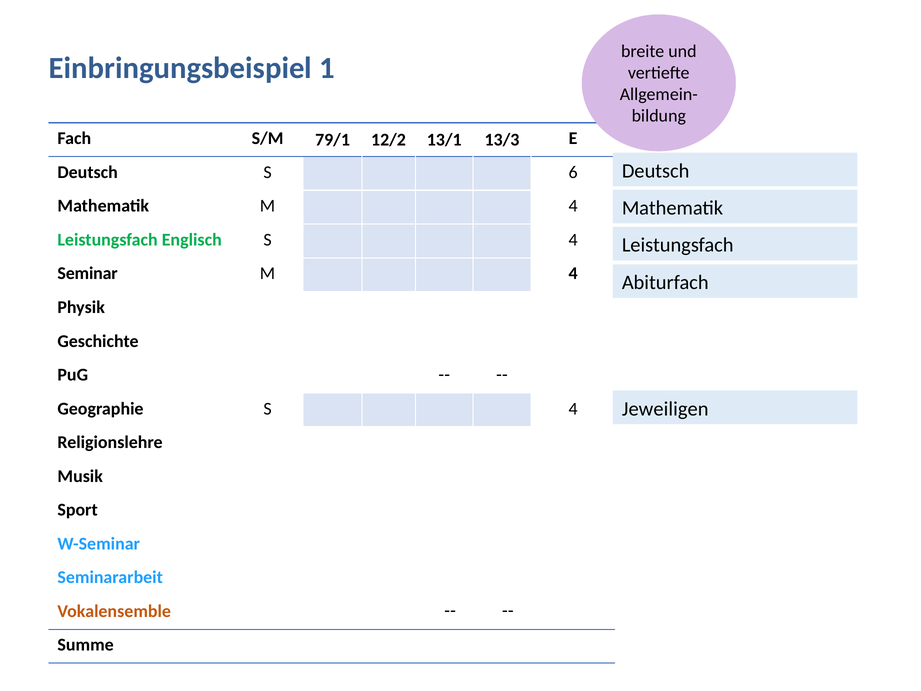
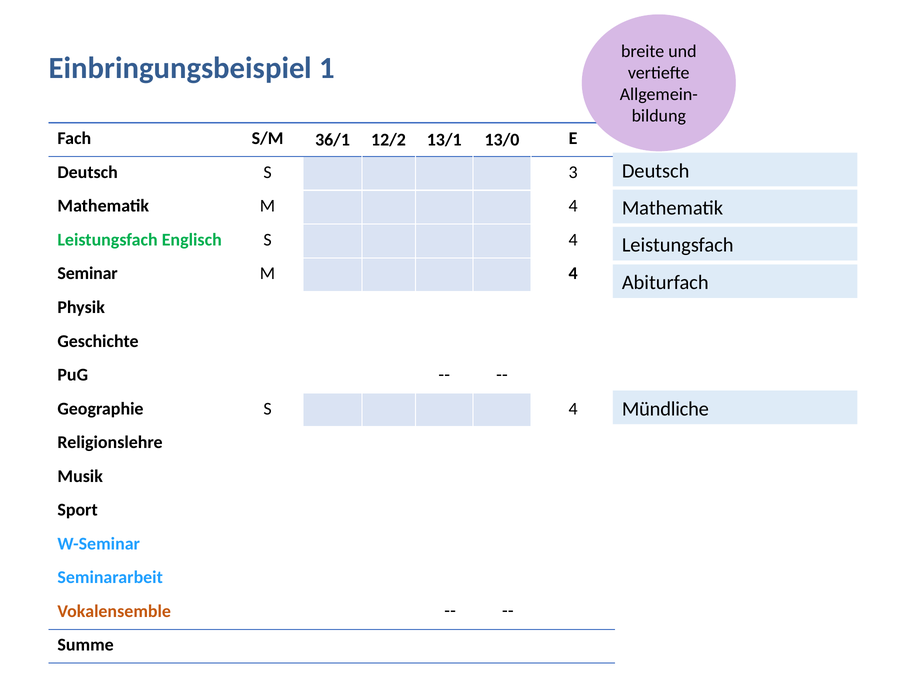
79/1: 79/1 -> 36/1 (333, 140)
13/3: 13/3 -> 13/0 (502, 140)
6: 6 -> 3 (573, 172)
Jeweiligen: Jeweiligen -> Mündliche (665, 409)
